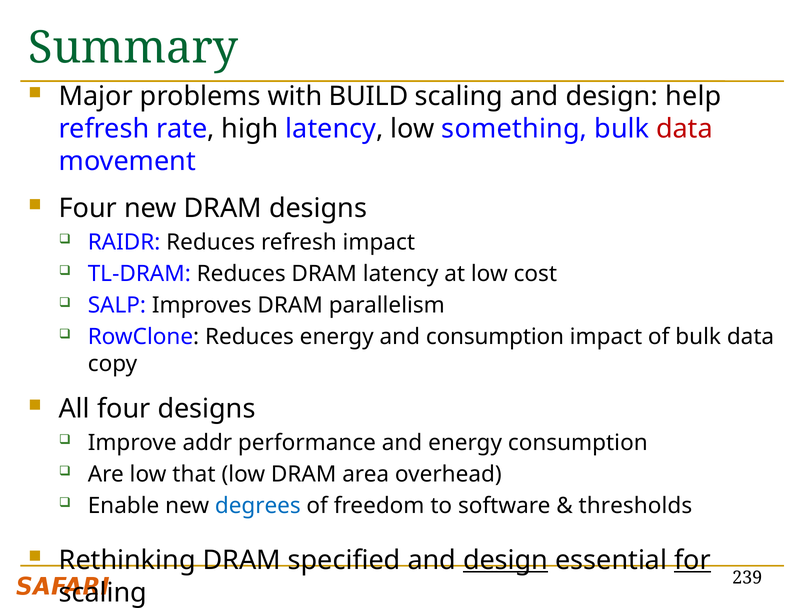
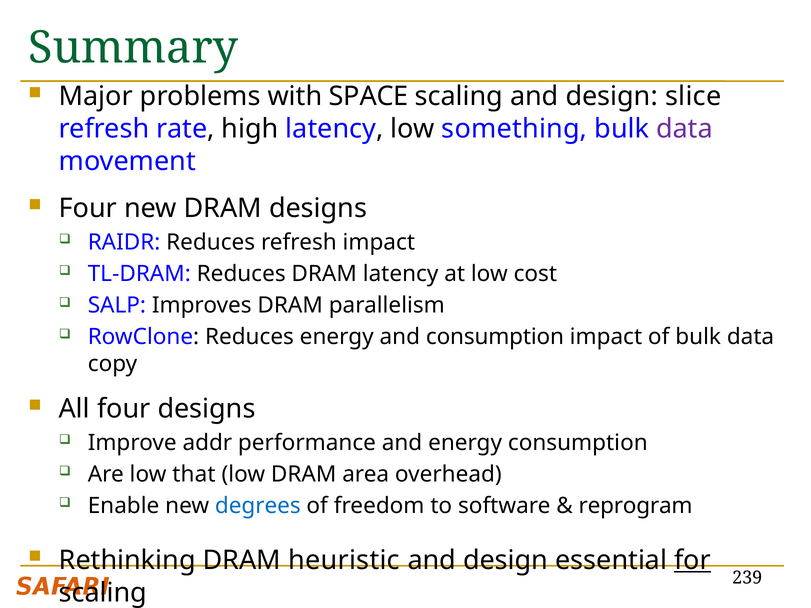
BUILD: BUILD -> SPACE (369, 96)
help: help -> slice (693, 96)
data colour: red -> purple (685, 129)
thresholds: thresholds -> reprogram (636, 506)
specified: specified -> heuristic (344, 560)
design underline: present -> none (506, 560)
